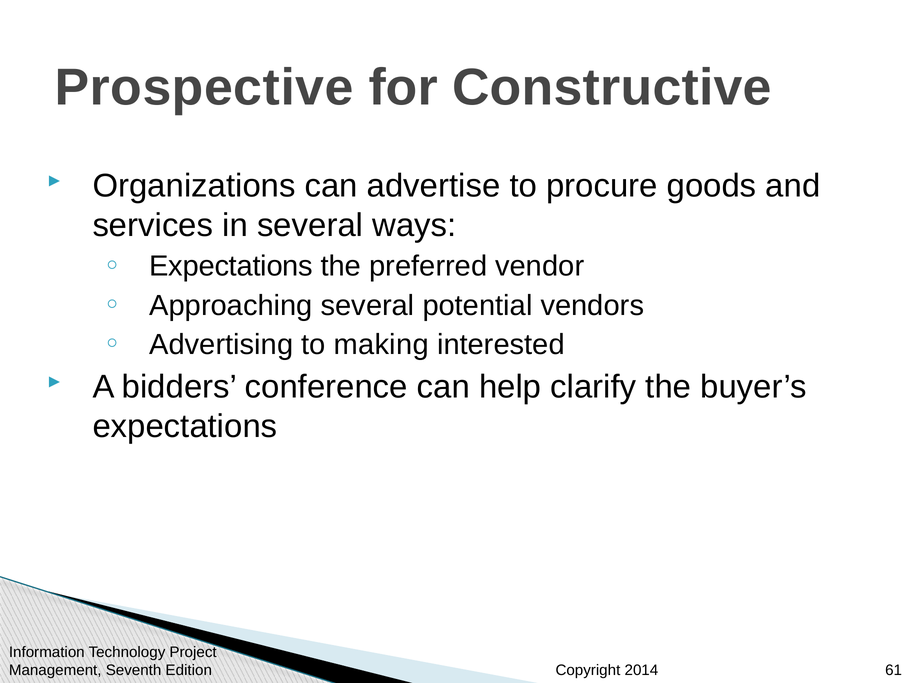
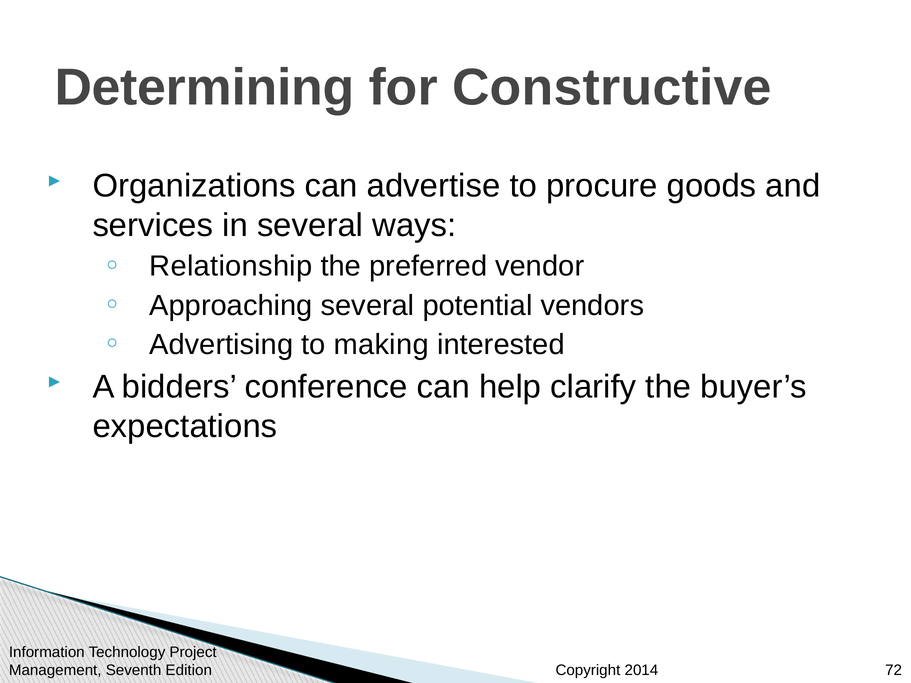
Prospective: Prospective -> Determining (204, 88)
Expectations: Expectations -> Relationship (231, 266)
61: 61 -> 72 (894, 671)
